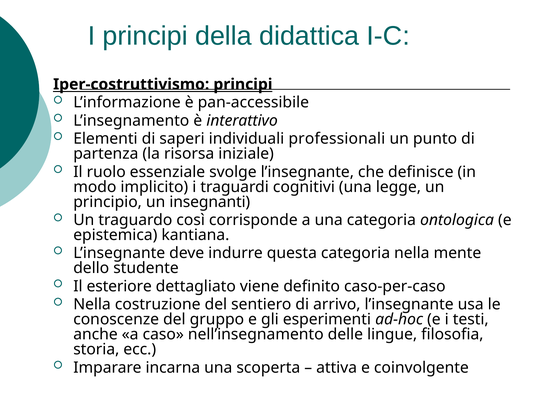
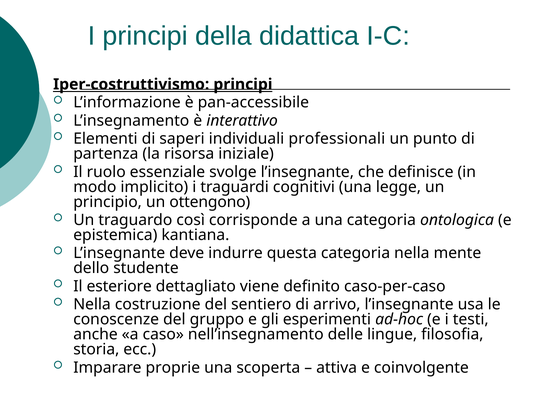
insegnanti: insegnanti -> ottengono (210, 202)
incarna: incarna -> proprie (173, 368)
